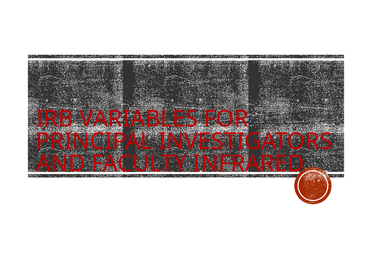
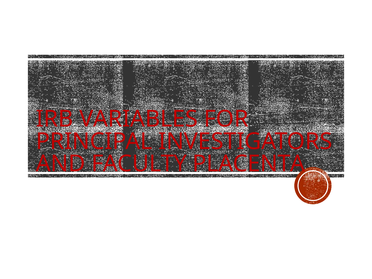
INFRARED: INFRARED -> PLACENTA (249, 164)
